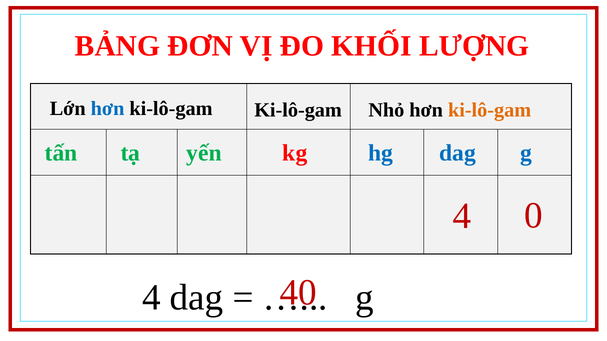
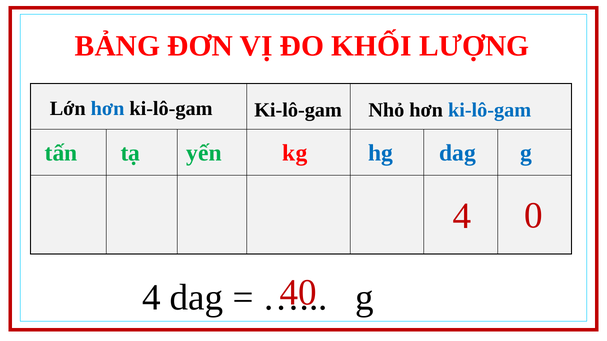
ki-lô-gam colour: orange -> blue (490, 110)
